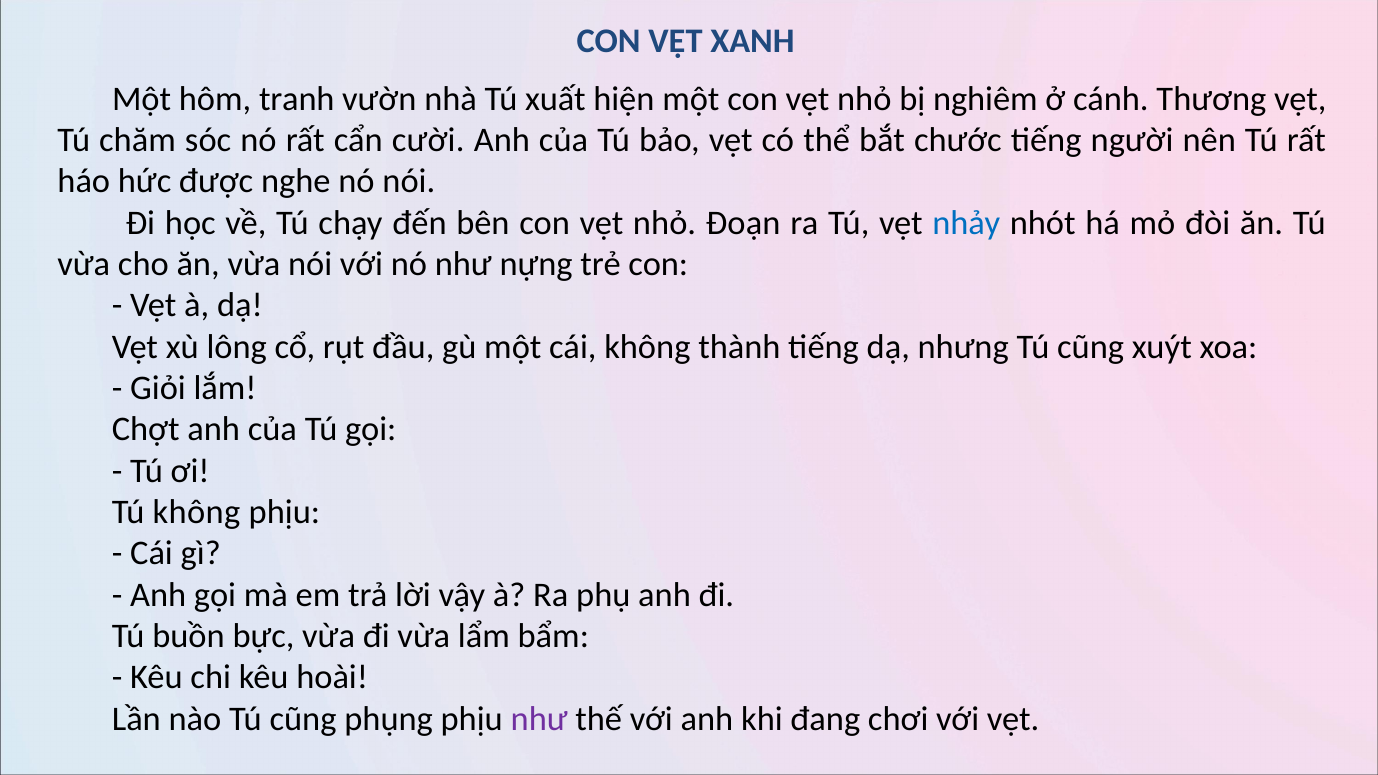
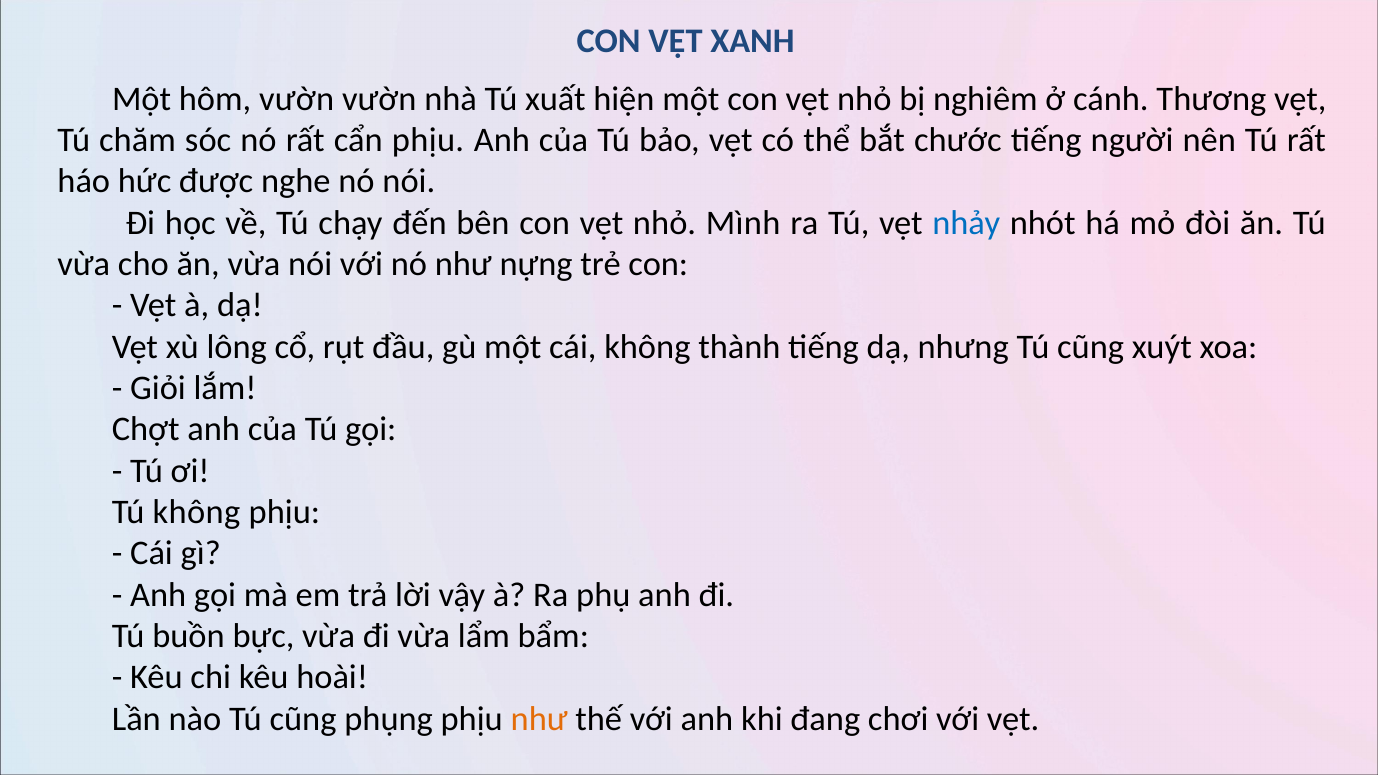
hôm tranh: tranh -> vườn (297, 99)
cẩn cười: cười -> phịu (428, 140)
Đoạn: Đoạn -> Mình (743, 223)
như colour: purple -> orange (539, 719)
